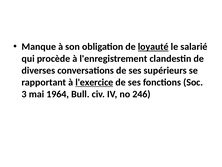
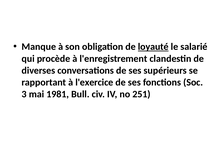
l'exercice underline: present -> none (94, 82)
1964: 1964 -> 1981 (58, 94)
246: 246 -> 251 (141, 94)
